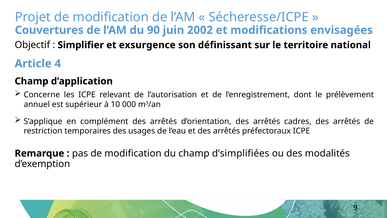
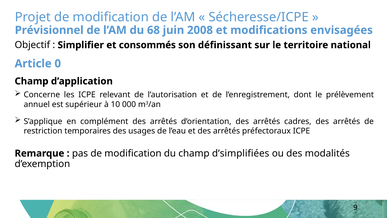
Couvertures: Couvertures -> Prévisionnel (49, 30)
90: 90 -> 68 (153, 30)
2002: 2002 -> 2008 (200, 30)
exsurgence: exsurgence -> consommés (147, 45)
4: 4 -> 0 (58, 64)
